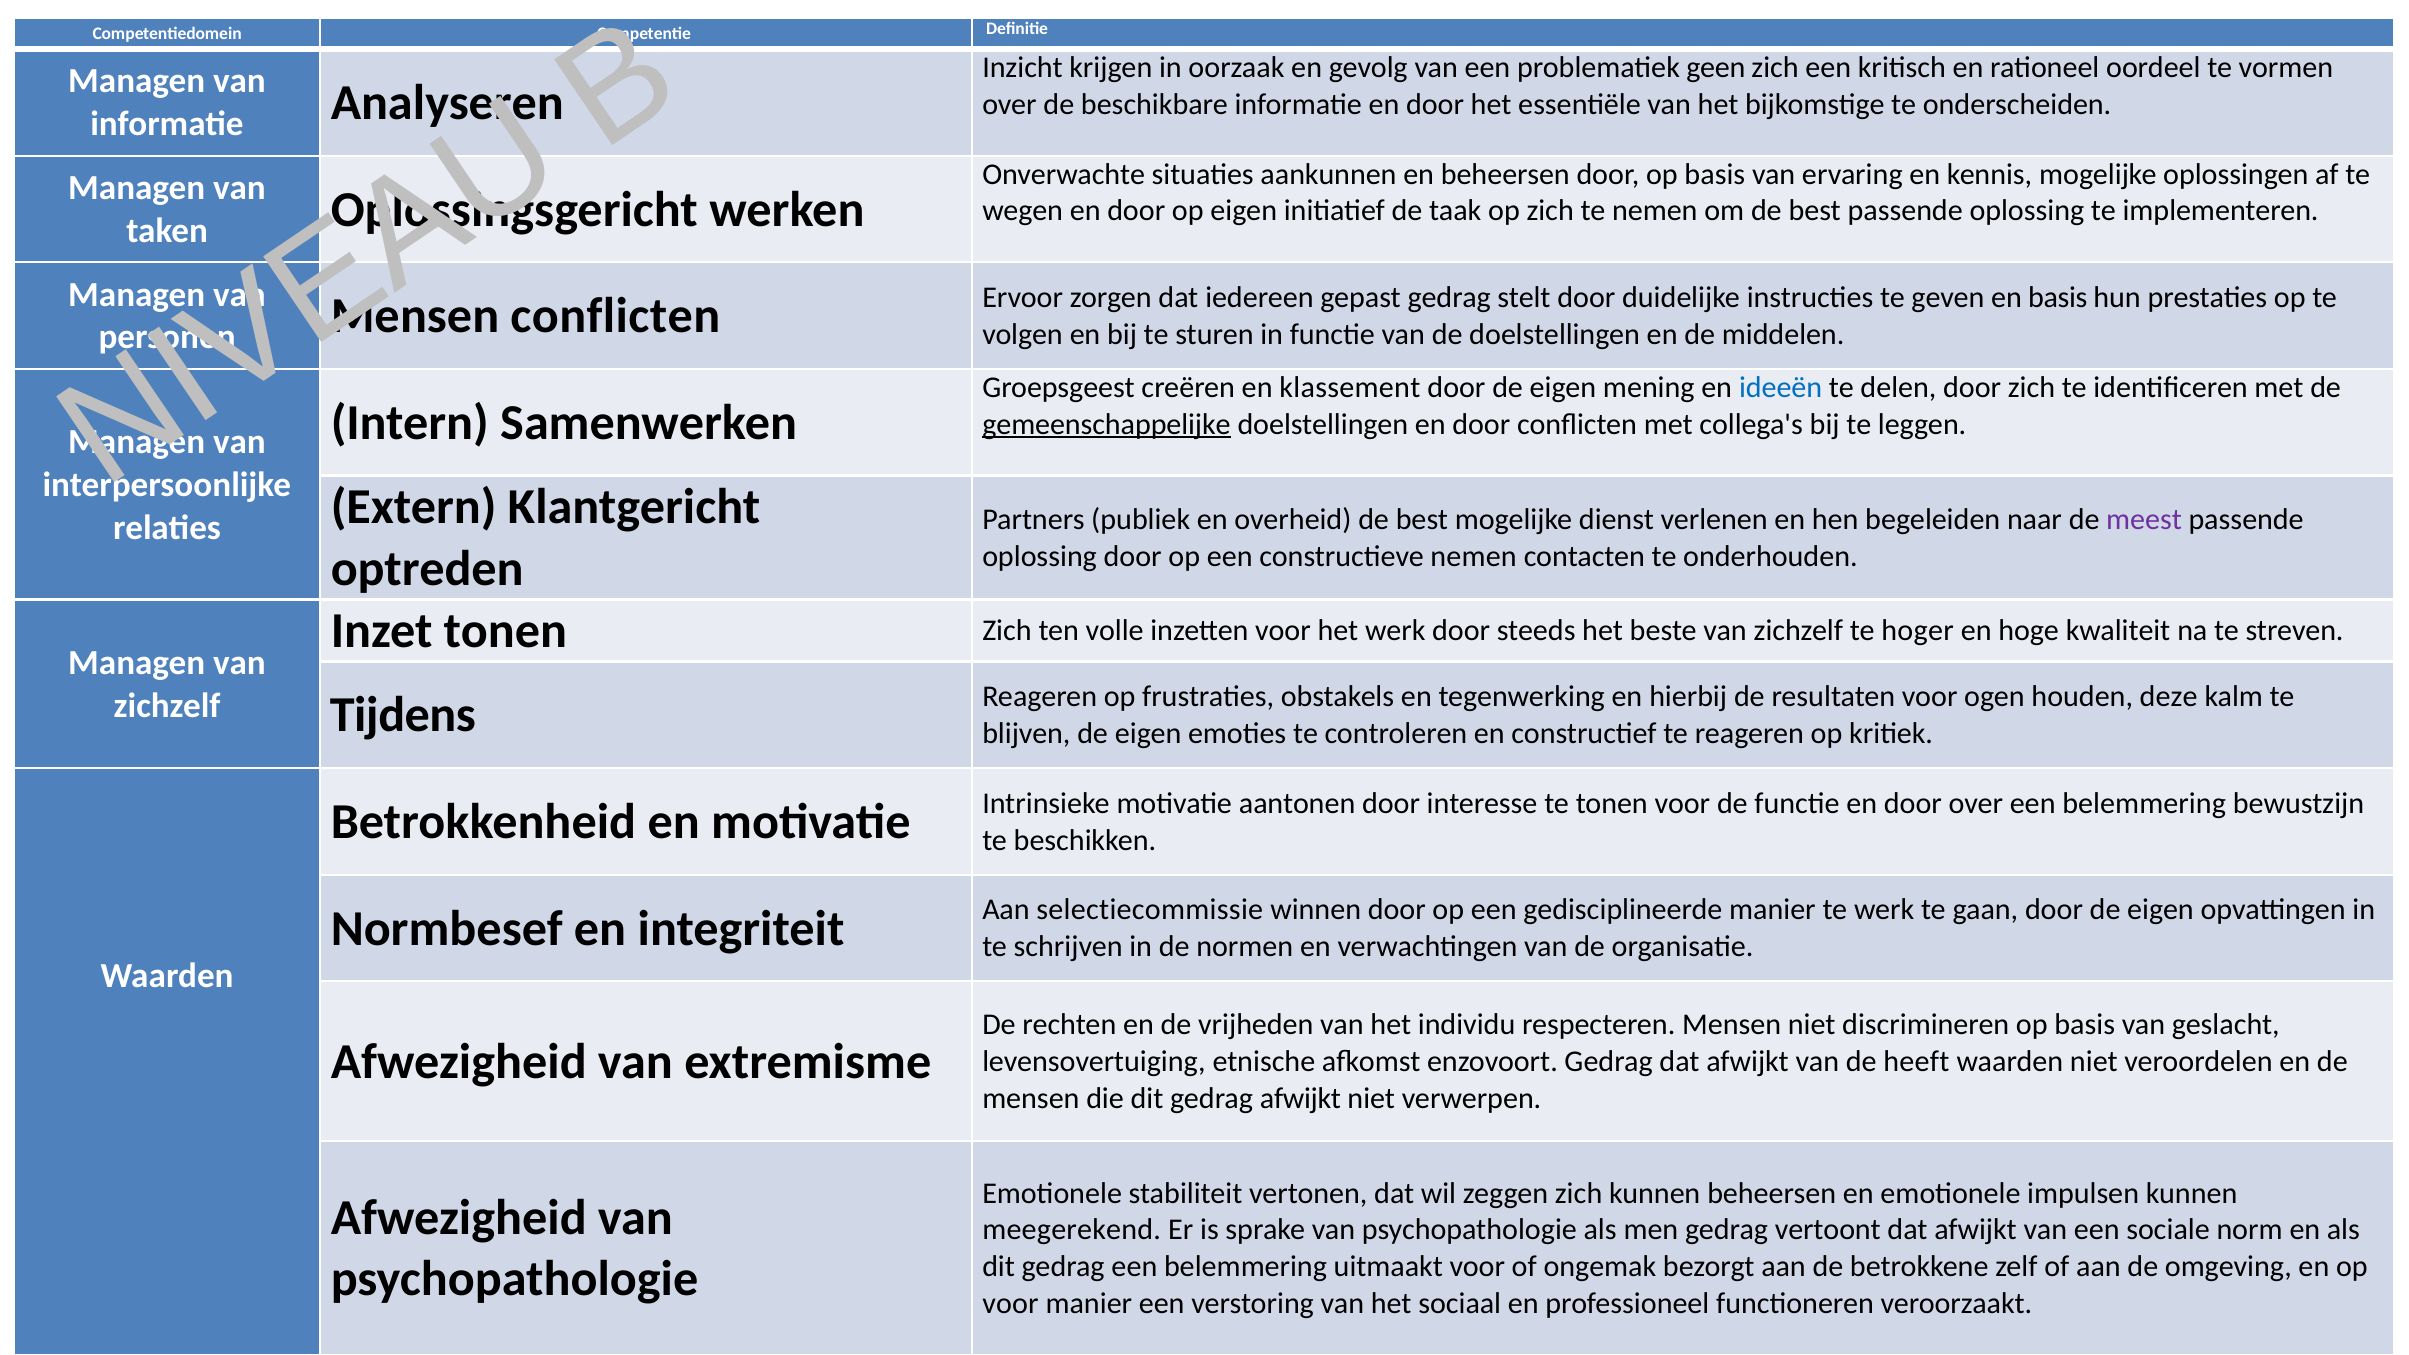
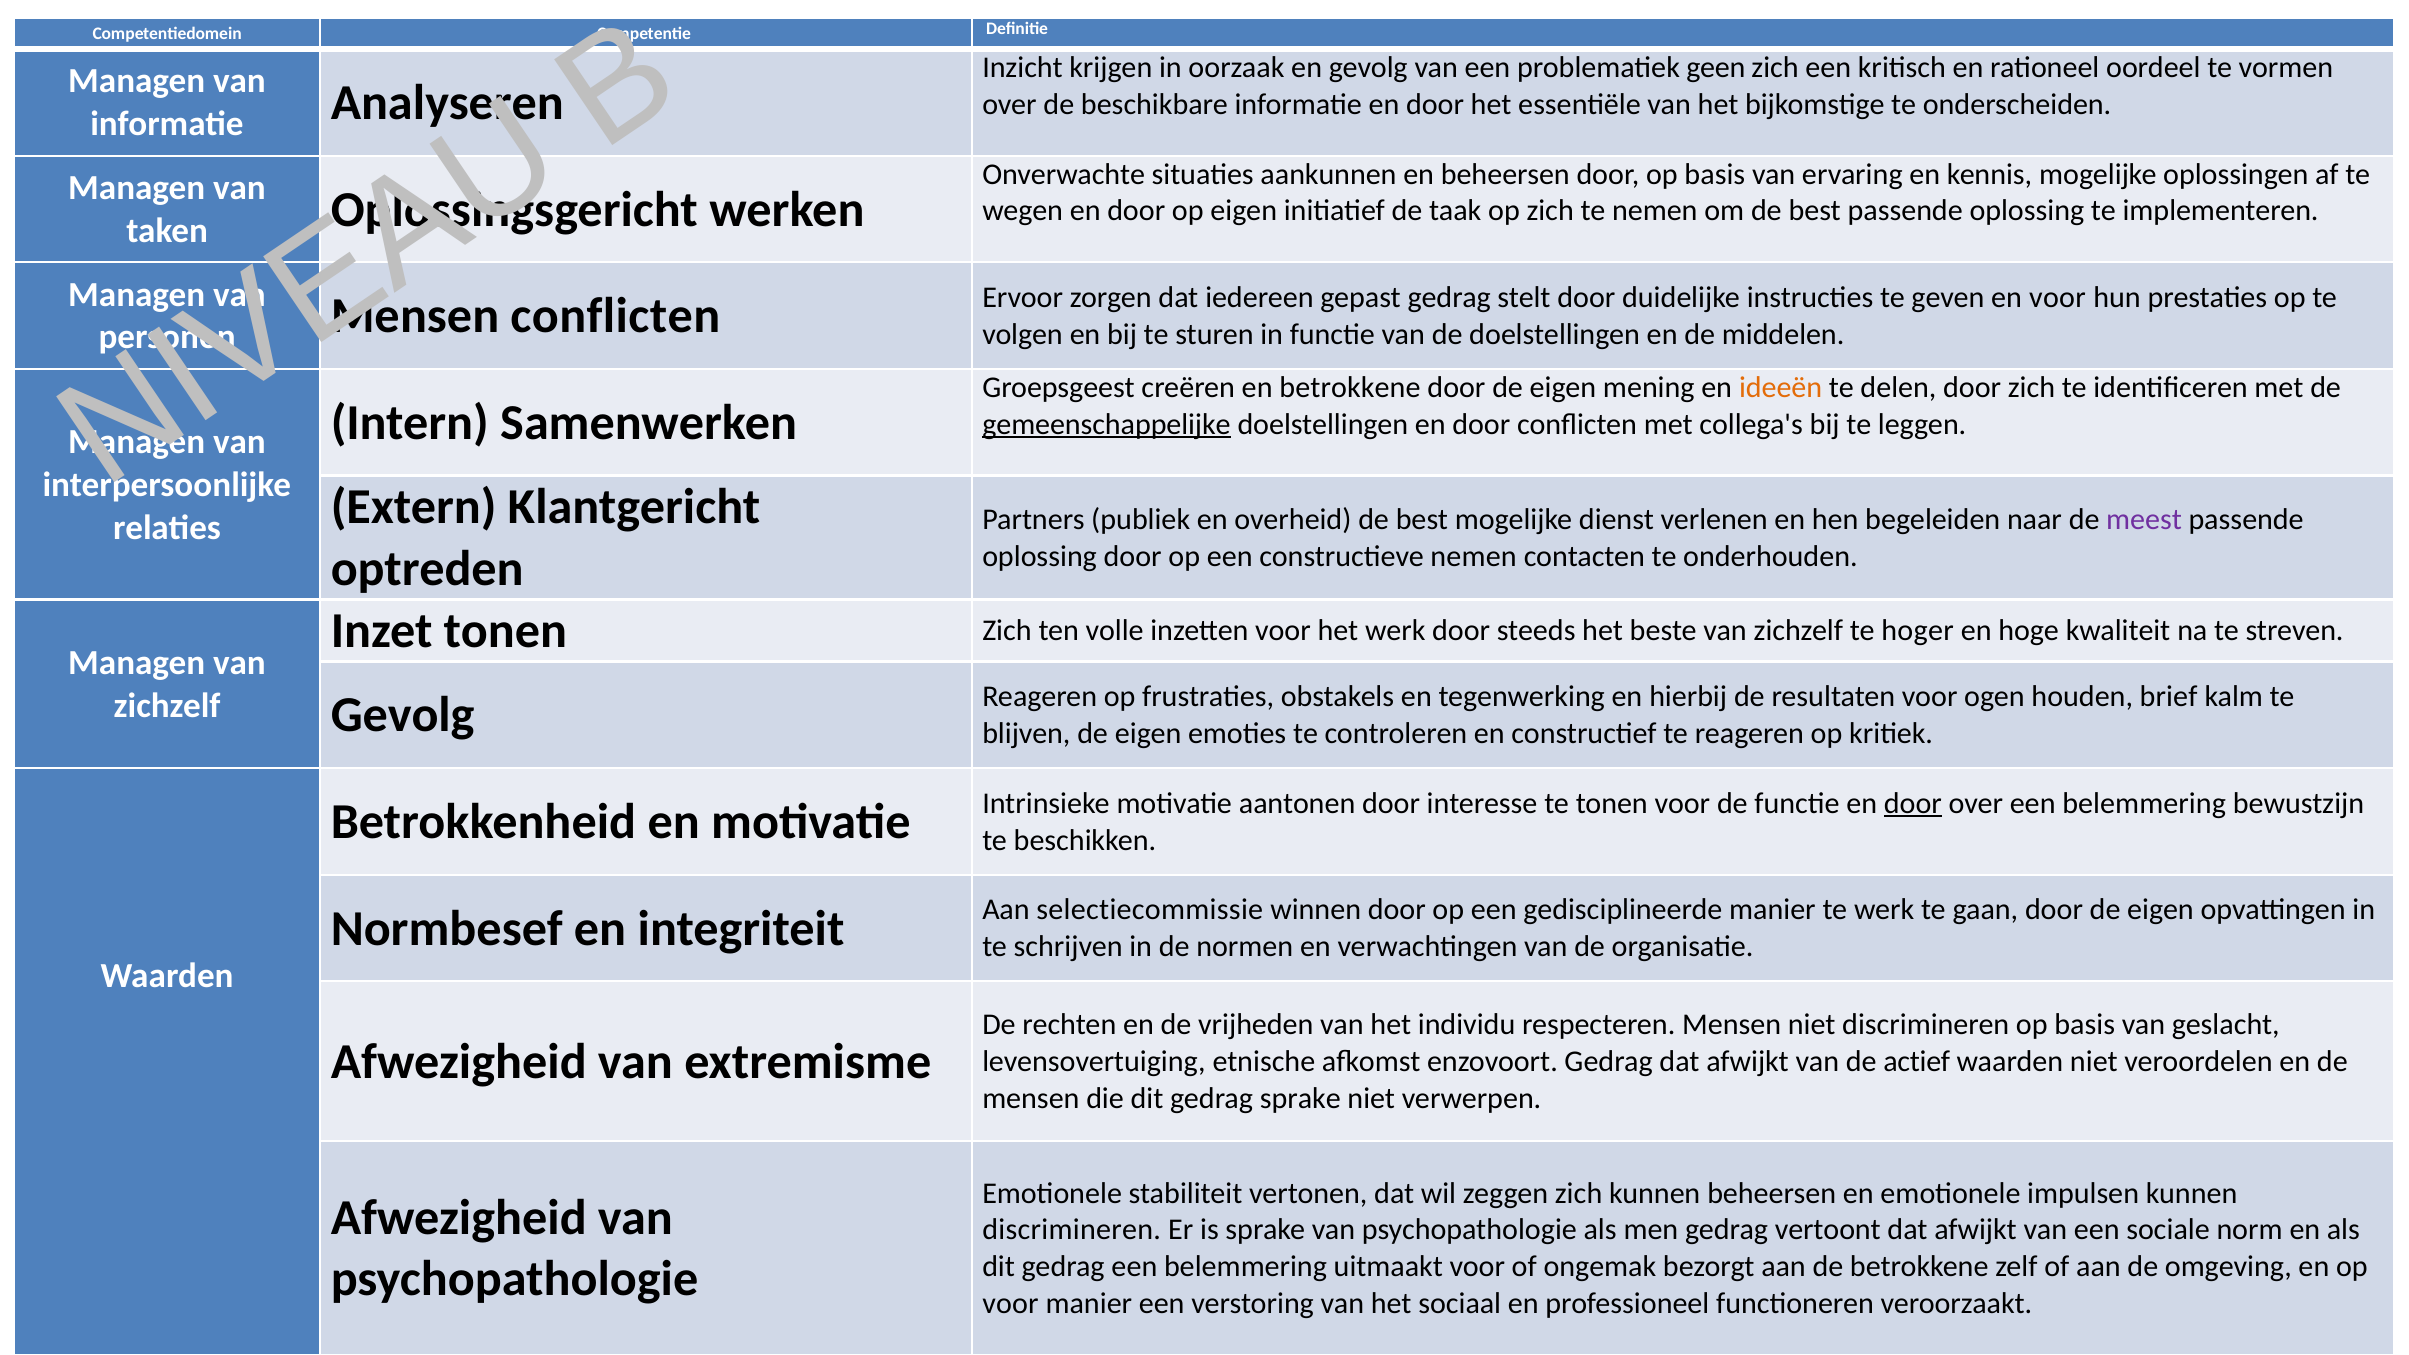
en basis: basis -> voor (2057, 297)
en klassement: klassement -> betrokkene (1350, 388)
ideeën colour: blue -> orange (1781, 388)
Tijdens: Tijdens -> Gevolg (403, 715)
deze: deze -> brief (2169, 697)
door underline: none -> present (1913, 803)
heeft: heeft -> actief (1917, 1062)
gedrag afwijkt: afwijkt -> sprake (1300, 1098)
meegerekend: meegerekend -> discrimineren (1072, 1230)
